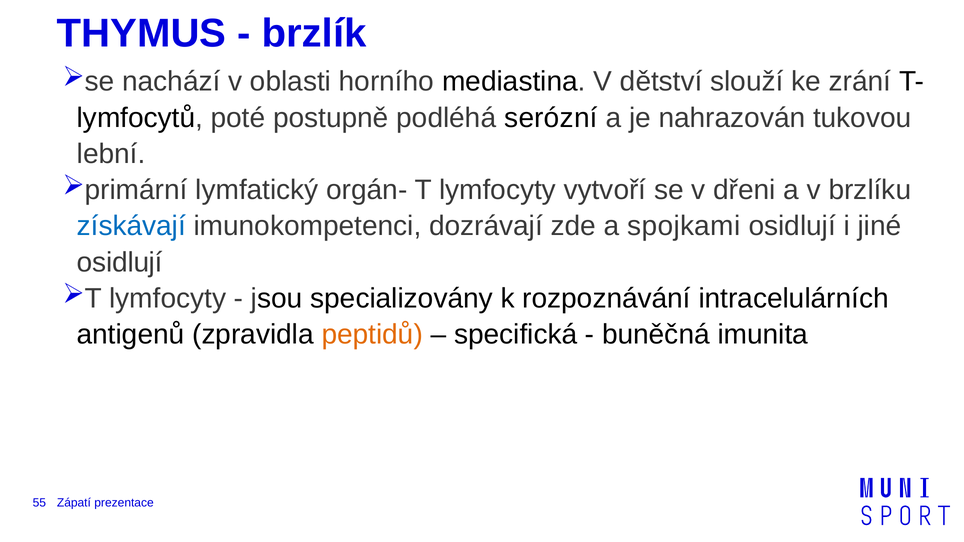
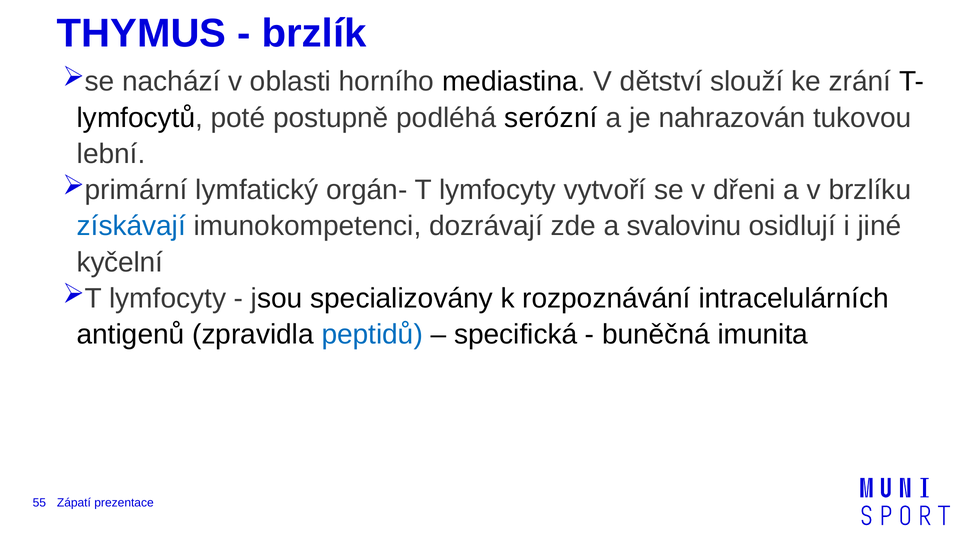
spojkami: spojkami -> svalovinu (684, 226)
osidlují: osidlují -> kyčelní (120, 262)
peptidů colour: orange -> blue (372, 335)
